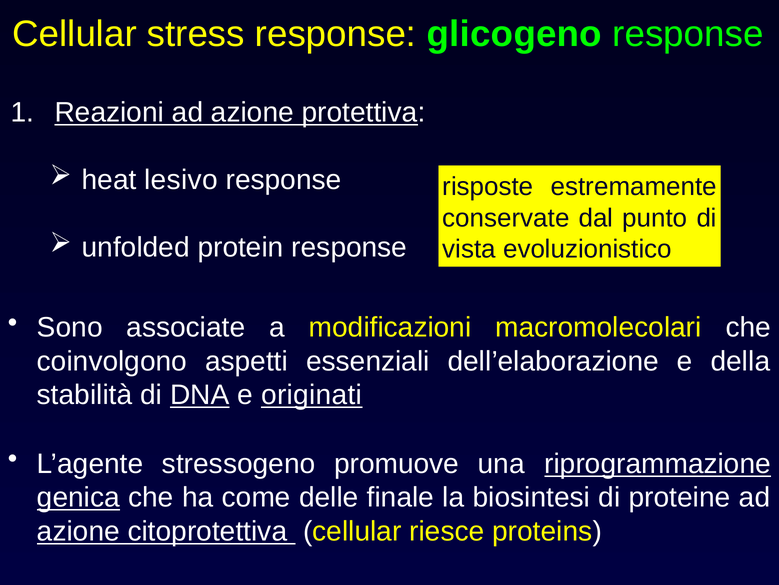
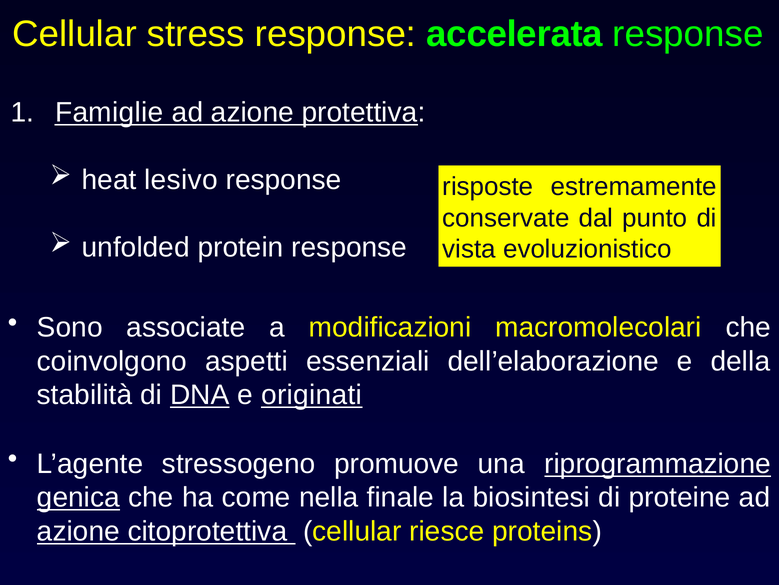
glicogeno: glicogeno -> accelerata (515, 34)
Reazioni: Reazioni -> Famiglie (109, 112)
delle: delle -> nella (329, 497)
